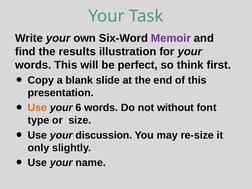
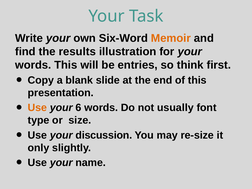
Memoir colour: purple -> orange (171, 38)
perfect: perfect -> entries (138, 65)
without: without -> usually (175, 108)
